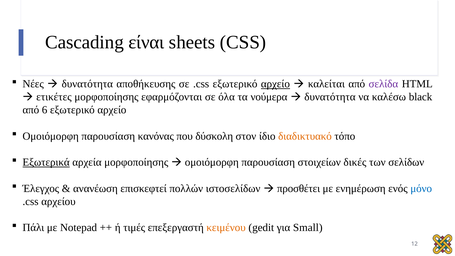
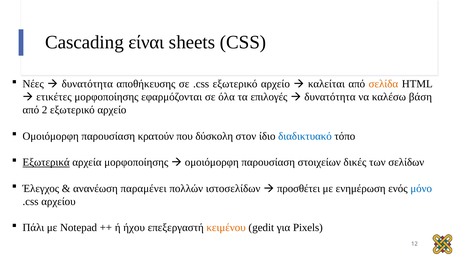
αρχείο underline: present -> none (275, 84)
σελίδα colour: purple -> orange (383, 84)
νούμερα: νούμερα -> επιλογές (269, 97)
black: black -> βάση (420, 97)
6: 6 -> 2 (45, 110)
κανόνας: κανόνας -> κρατούν (156, 136)
διαδικτυακό colour: orange -> blue (305, 136)
επισκεφτεί: επισκεφτεί -> παραμένει (144, 188)
τιμές: τιμές -> ήχου (134, 228)
Small: Small -> Pixels (308, 228)
